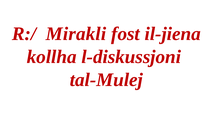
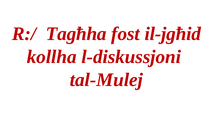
Mirakli: Mirakli -> Tagħha (76, 34)
il-jiena: il-jiena -> il-jgħid (173, 34)
